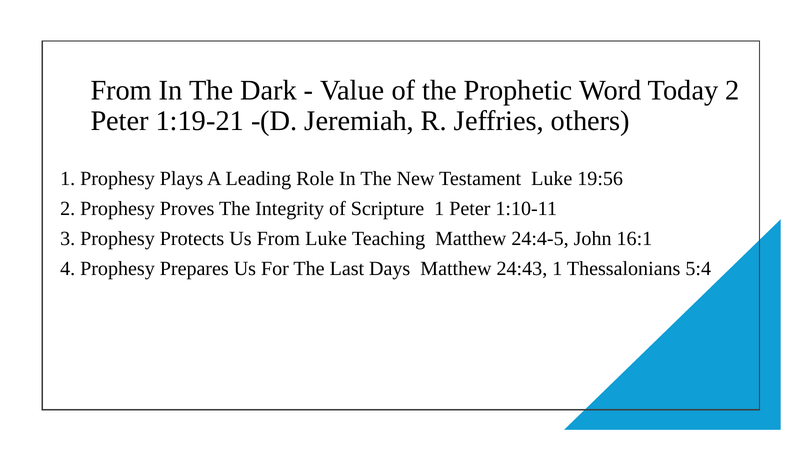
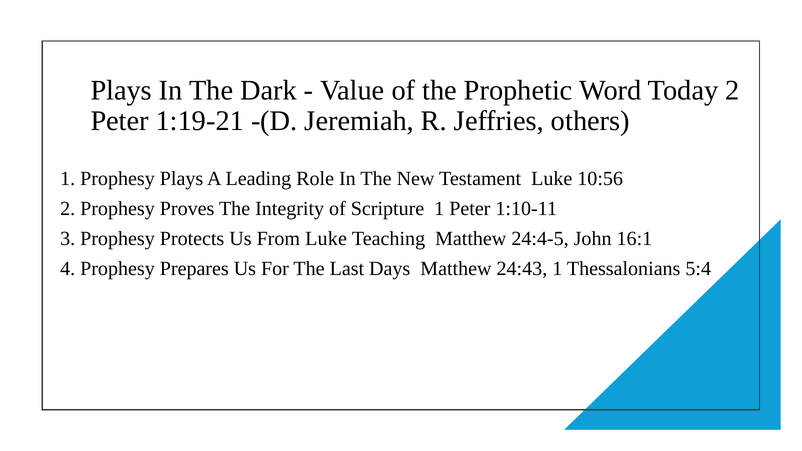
From: From -> Plays (121, 90)
19:56: 19:56 -> 10:56 (600, 179)
